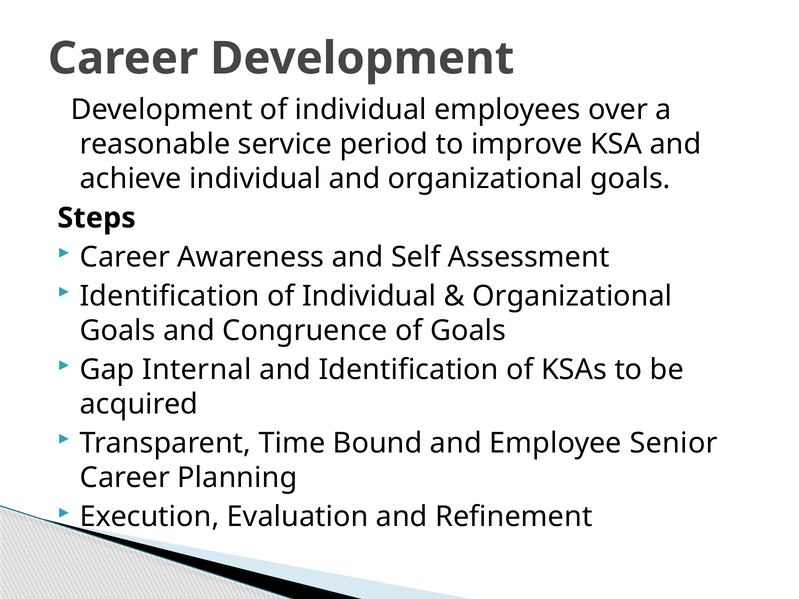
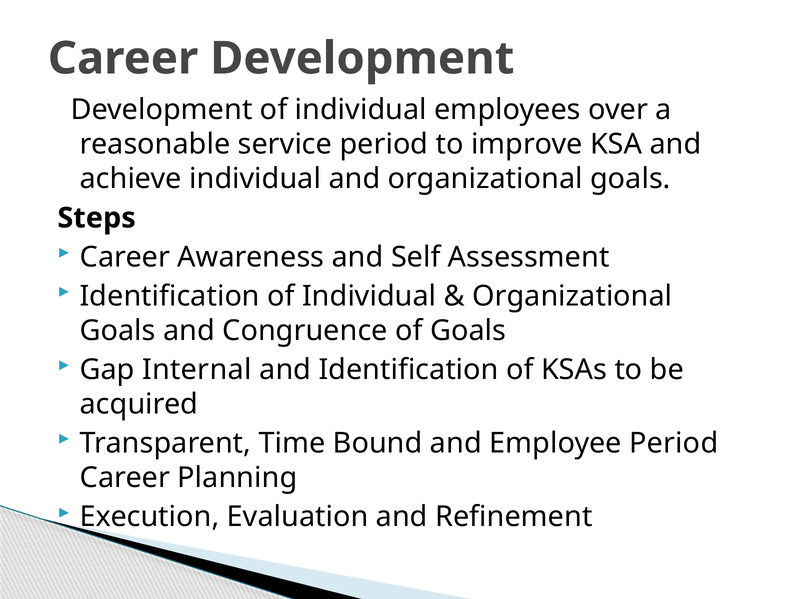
Employee Senior: Senior -> Period (674, 443)
